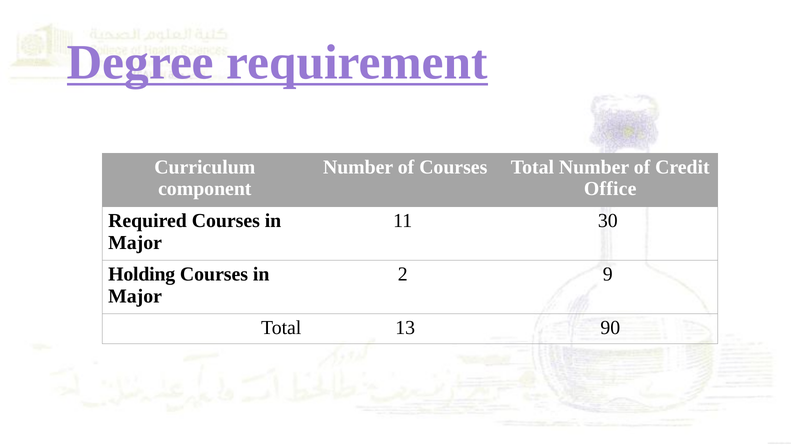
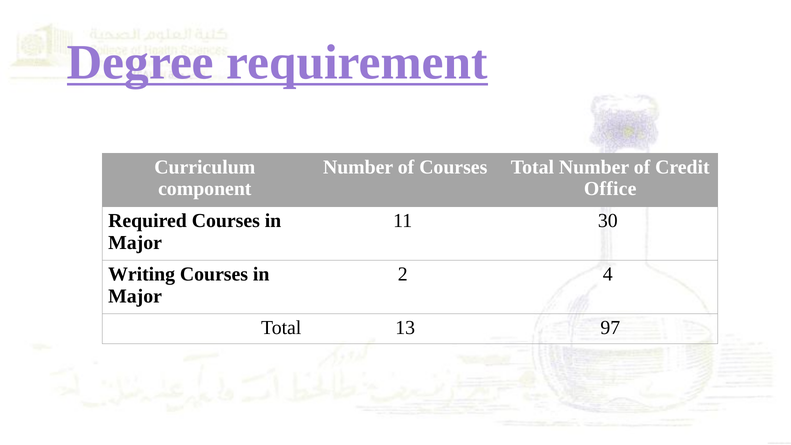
Holding: Holding -> Writing (142, 274)
9: 9 -> 4 (608, 274)
90: 90 -> 97 (610, 328)
